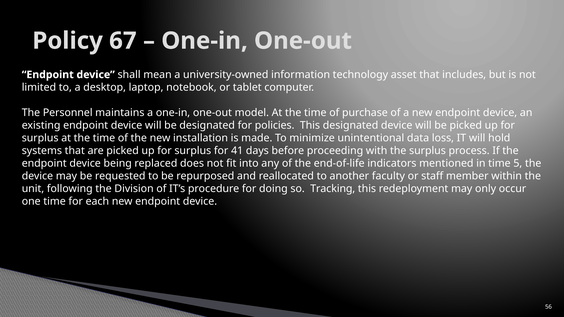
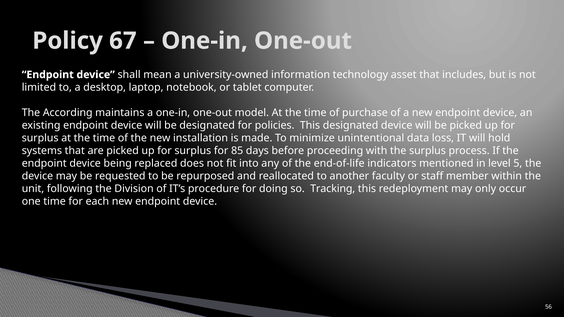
Personnel: Personnel -> According (68, 113)
41: 41 -> 85 (237, 151)
in time: time -> level (499, 164)
